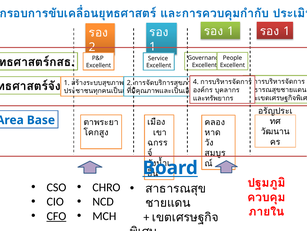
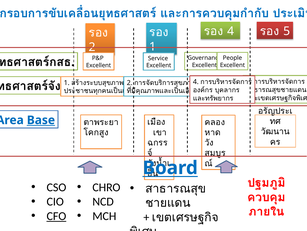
1: 1 -> 4 (231, 31)
1: 1 -> 5 (287, 31)
Base underline: none -> present (41, 120)
